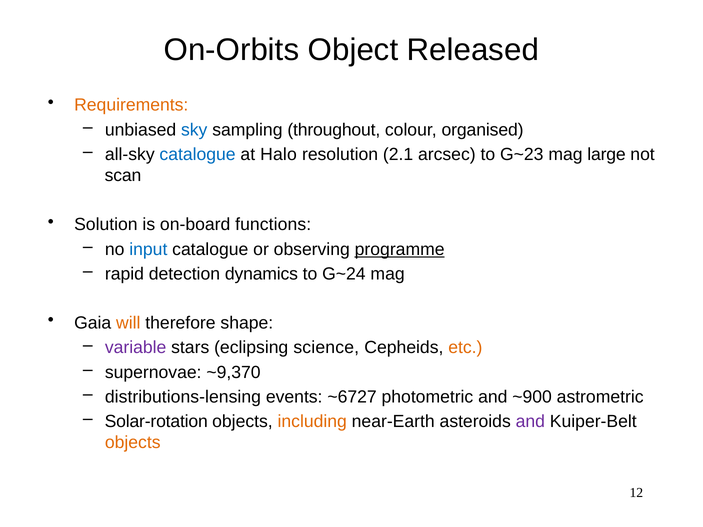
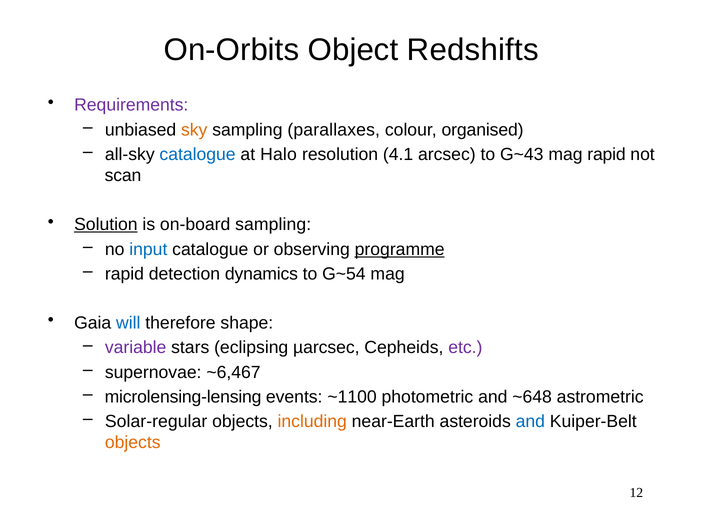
Released: Released -> Redshifts (473, 50)
Requirements colour: orange -> purple (131, 105)
sky colour: blue -> orange (194, 130)
throughout: throughout -> parallaxes (334, 130)
2.1: 2.1 -> 4.1 (398, 154)
G~23: G~23 -> G~43 (522, 154)
mag large: large -> rapid (607, 154)
Solution underline: none -> present (106, 225)
on-board functions: functions -> sampling (273, 225)
G~24: G~24 -> G~54 (344, 274)
will colour: orange -> blue (128, 323)
science: science -> µarcsec (326, 348)
etc colour: orange -> purple (465, 348)
~9,370: ~9,370 -> ~6,467 (233, 372)
distributions-lensing: distributions-lensing -> microlensing-lensing (183, 397)
~6727: ~6727 -> ~1100 (352, 397)
~900: ~900 -> ~648 (532, 397)
Solar-rotation: Solar-rotation -> Solar-regular (156, 422)
and colour: purple -> blue (530, 422)
